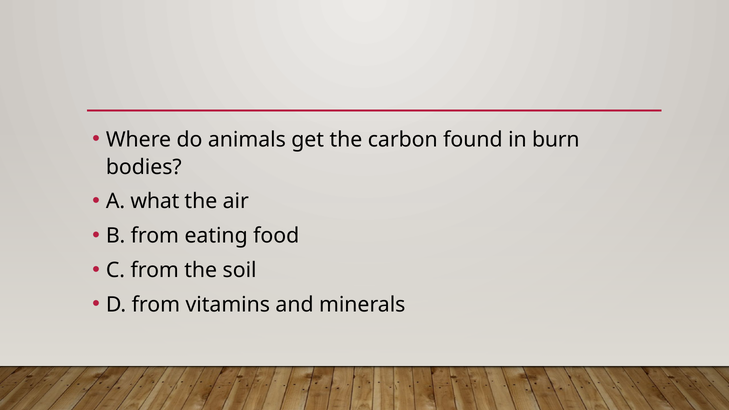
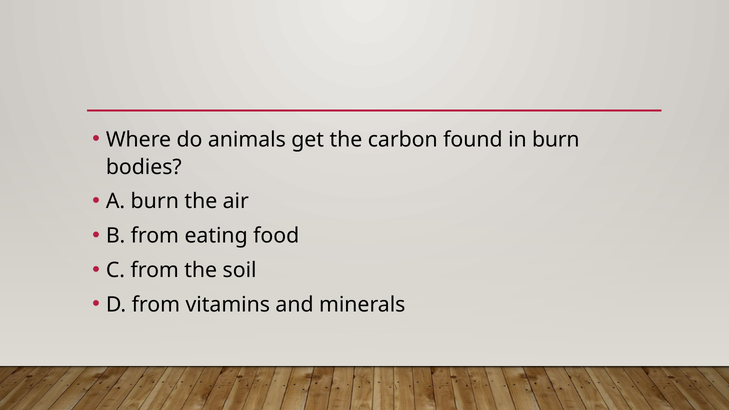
A what: what -> burn (155, 201)
